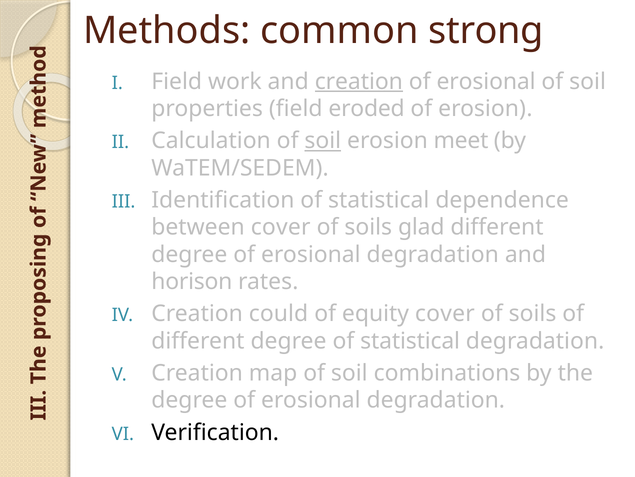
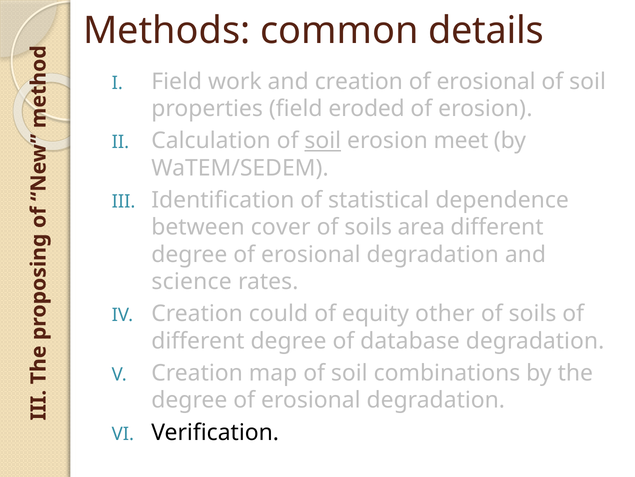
strong: strong -> details (486, 30)
creation underline: present -> none (359, 81)
glad: glad -> area (421, 227)
horison: horison -> science (192, 281)
equity cover: cover -> other (445, 313)
degree of statistical: statistical -> database (410, 341)
